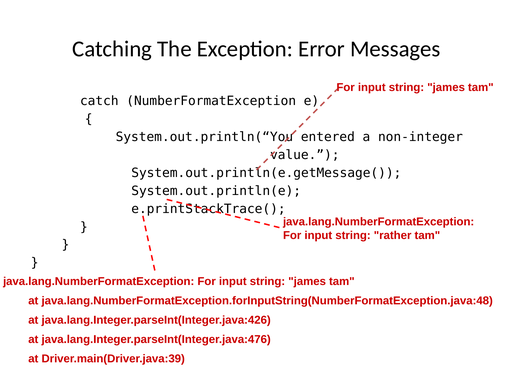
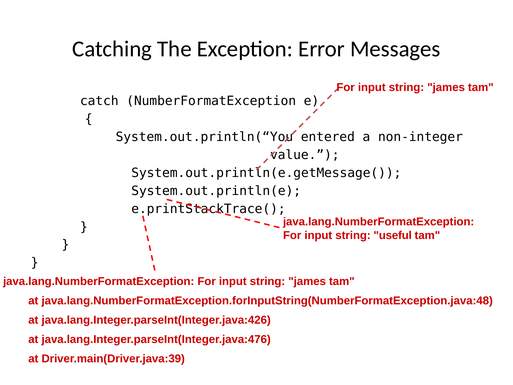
rather: rather -> useful (393, 235)
